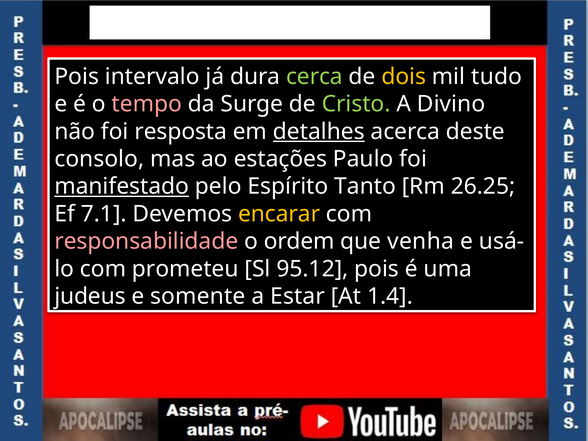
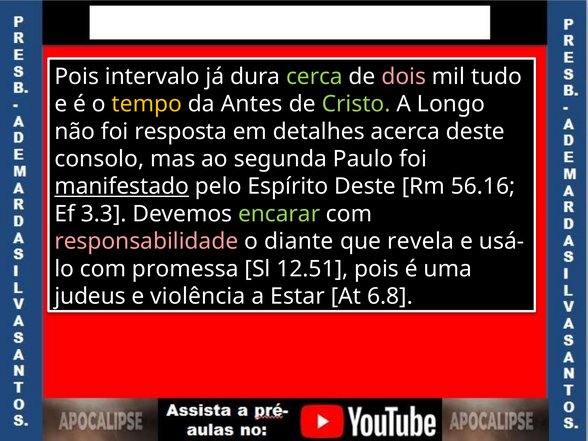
dois colour: yellow -> pink (404, 77)
tempo colour: pink -> yellow (147, 104)
Surge: Surge -> Antes (252, 104)
Divino: Divino -> Longo (451, 104)
detalhes underline: present -> none (319, 132)
estações: estações -> segunda (280, 159)
Espírito Tanto: Tanto -> Deste (365, 186)
26.25: 26.25 -> 56.16 (483, 186)
7.1: 7.1 -> 3.3 (104, 214)
encarar colour: yellow -> light green (279, 214)
ordem: ordem -> diante (299, 241)
venha: venha -> revela (421, 241)
prometeu: prometeu -> promessa (185, 269)
95.12: 95.12 -> 12.51 (312, 269)
somente: somente -> violência (198, 296)
1.4: 1.4 -> 6.8 (390, 296)
